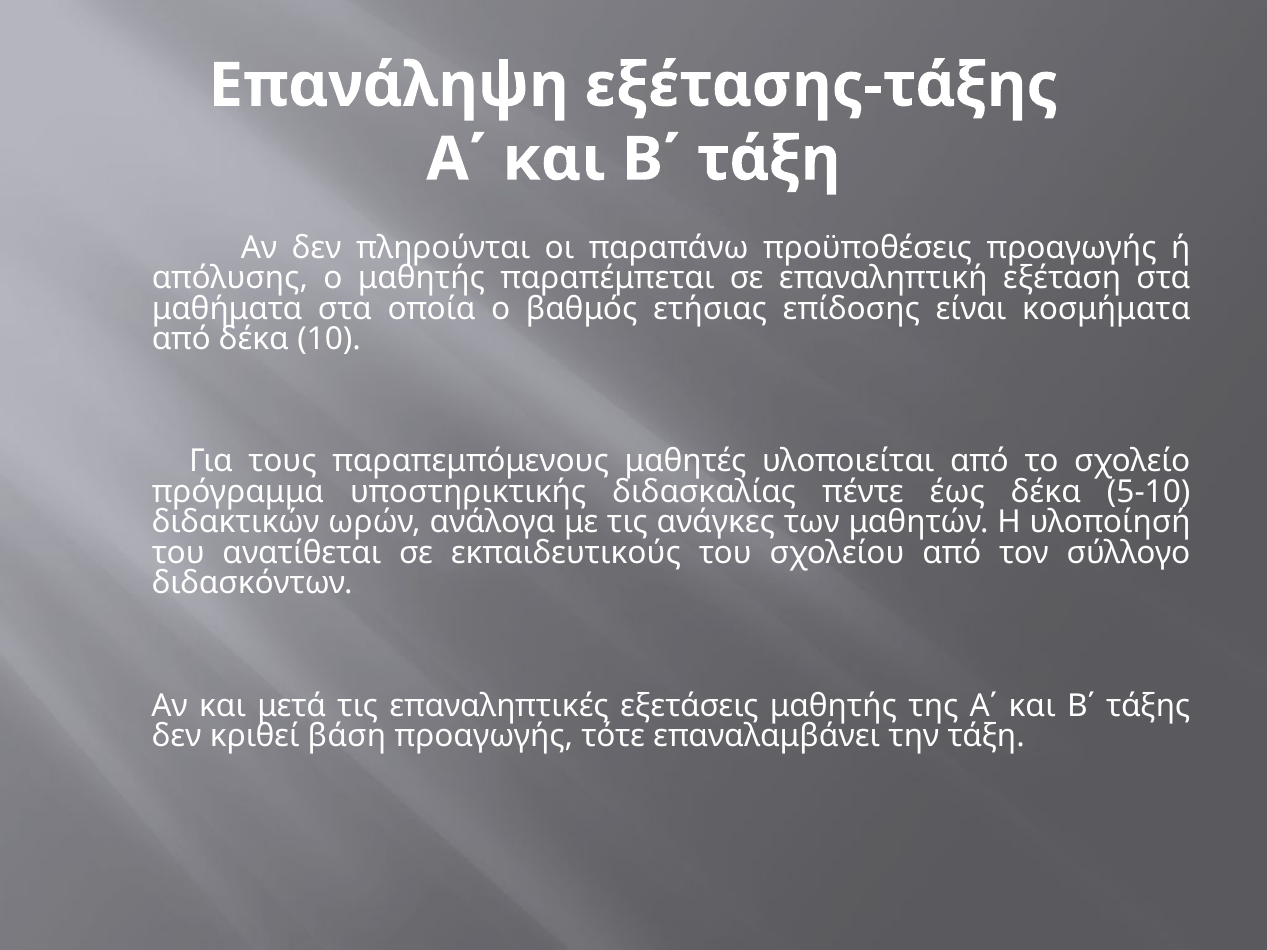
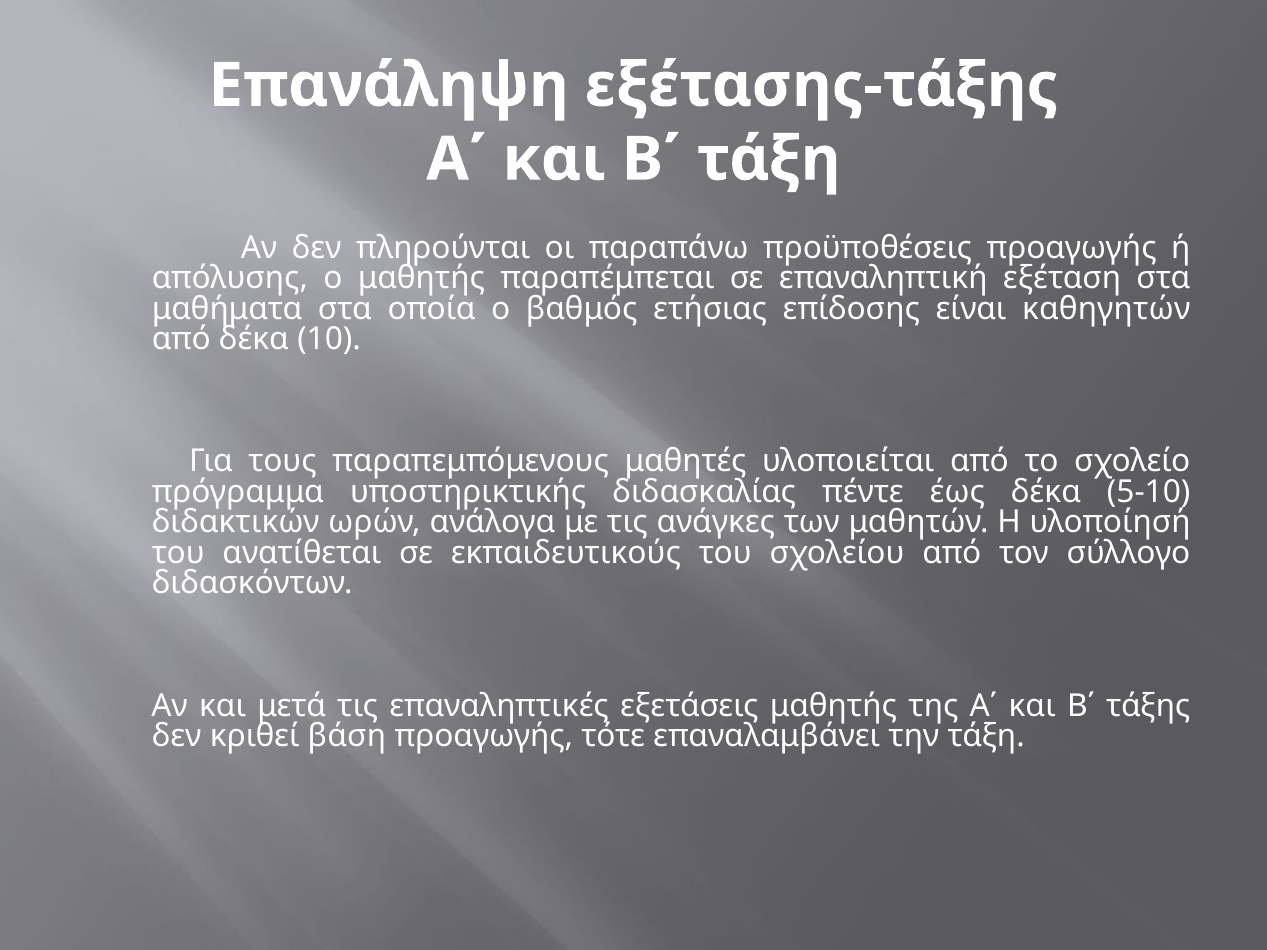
κοσμήματα: κοσμήματα -> καθηγητών (1106, 309)
